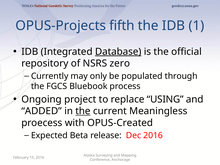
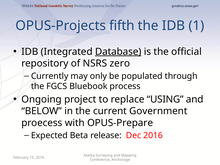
ADDED: ADDED -> BELOW (42, 111)
the underline: present -> none (83, 111)
Meaningless: Meaningless -> Government (158, 111)
OPUS-Created: OPUS-Created -> OPUS-Prepare (120, 123)
